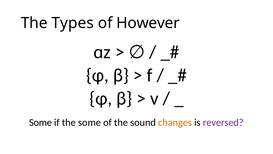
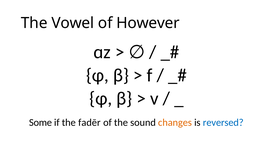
Types: Types -> Vowel (73, 23)
the some: some -> fadēr (90, 122)
reversed colour: purple -> blue (223, 122)
